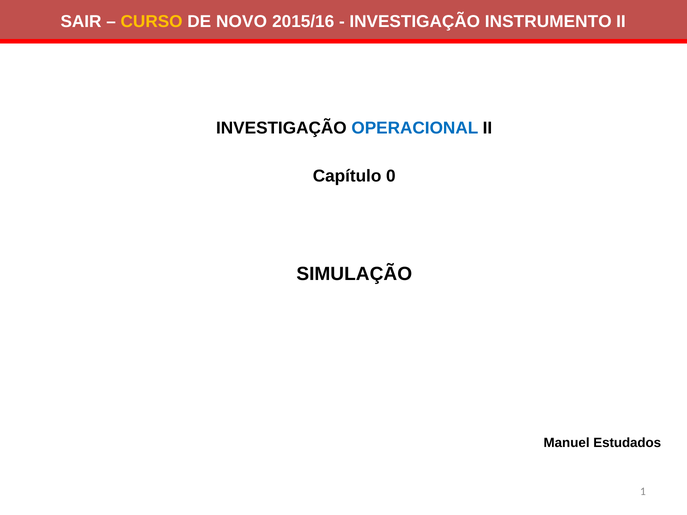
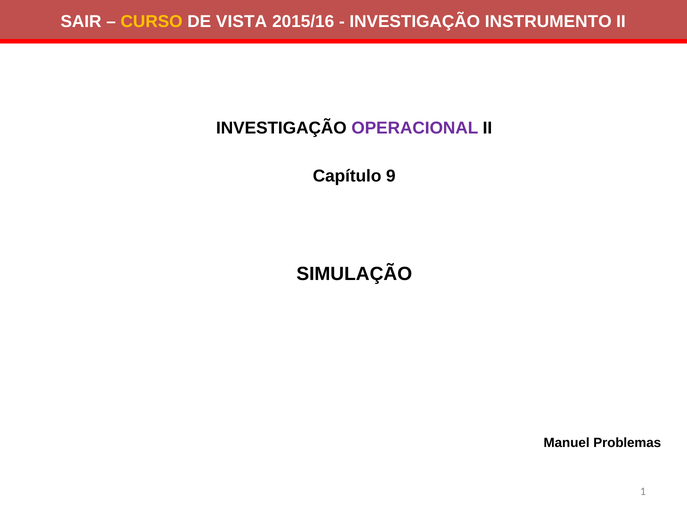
NOVO: NOVO -> VISTA (242, 22)
OPERACIONAL colour: blue -> purple (415, 128)
0: 0 -> 9 (391, 176)
Estudados: Estudados -> Problemas (627, 443)
